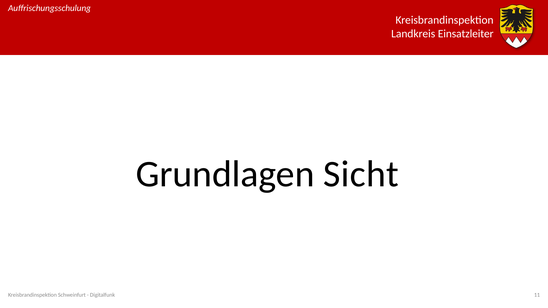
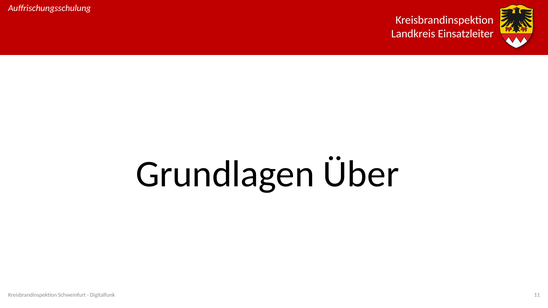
Sicht: Sicht -> Über (361, 174)
